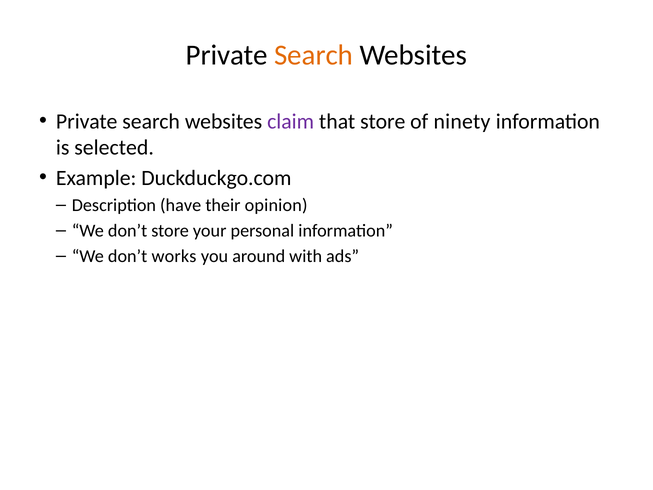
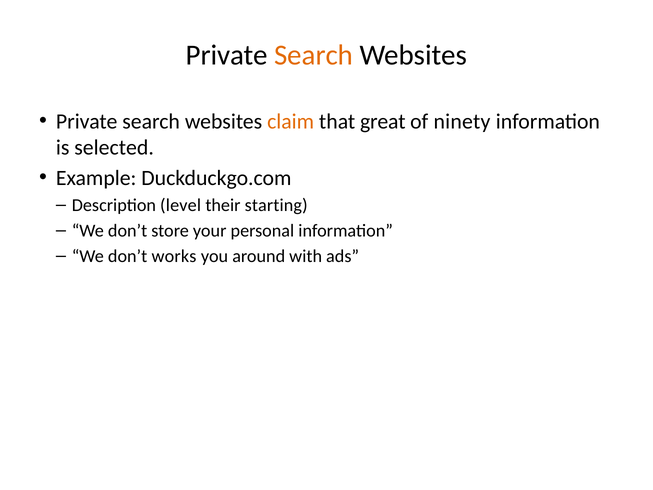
claim colour: purple -> orange (291, 121)
that store: store -> great (383, 121)
have: have -> level (181, 205)
opinion: opinion -> starting (276, 205)
